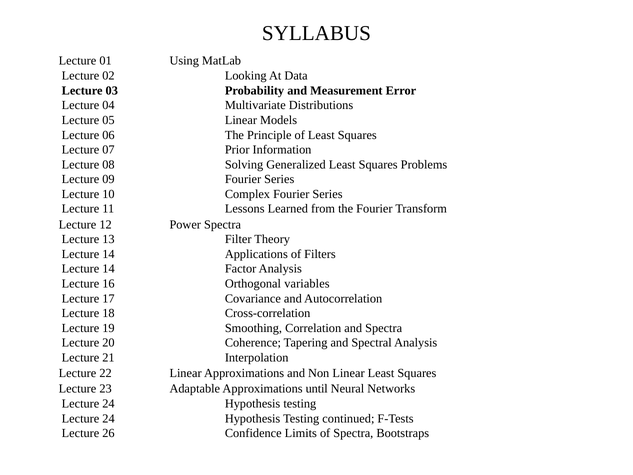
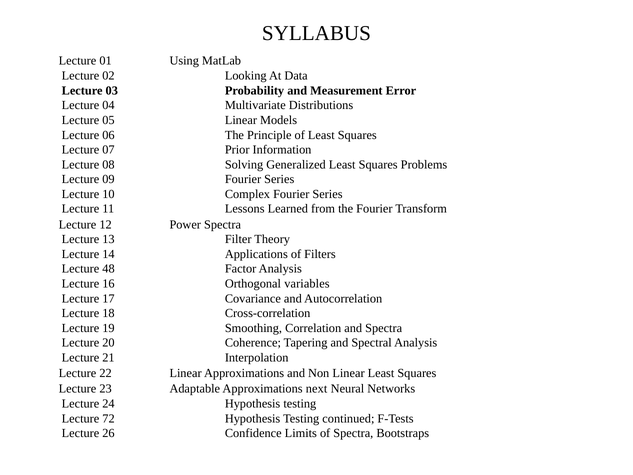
14: 14 -> 48 (109, 269)
until: until -> next (317, 389)
24: 24 -> 72 (109, 418)
